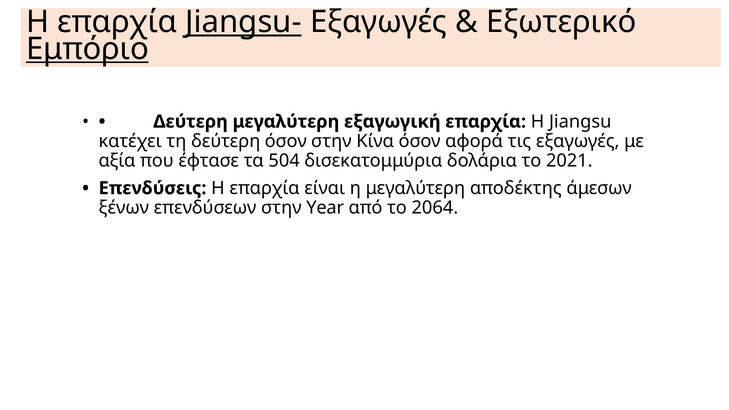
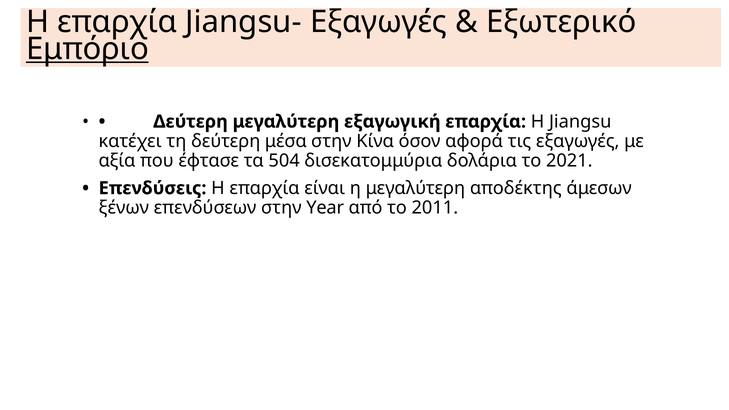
Jiangsu- underline: present -> none (244, 22)
δεύτερη όσον: όσον -> μέσα (286, 141)
2064: 2064 -> 2011 (435, 208)
